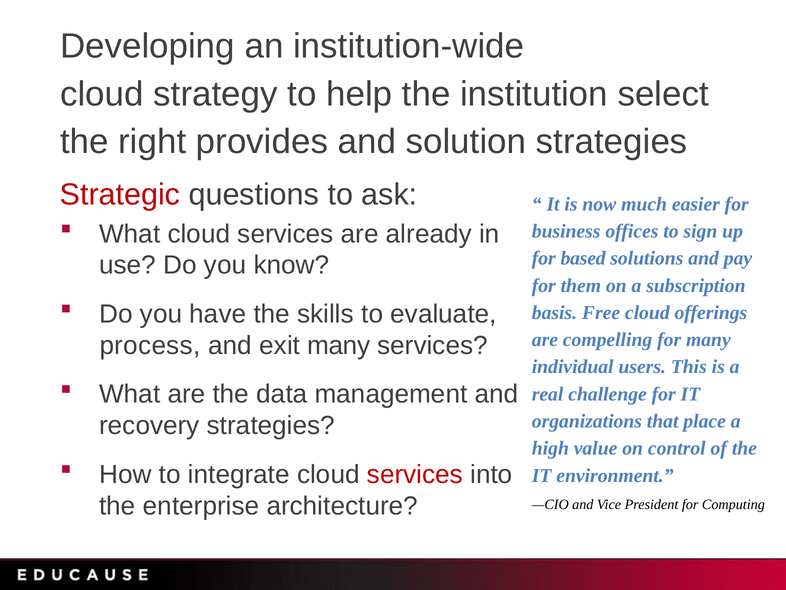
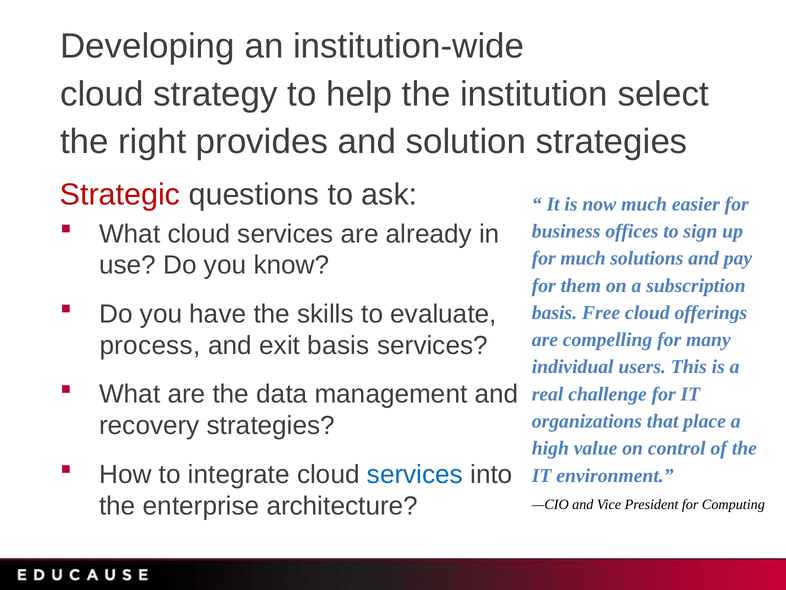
for based: based -> much (583, 258)
exit many: many -> basis (338, 345)
services colour: red -> blue (415, 474)
